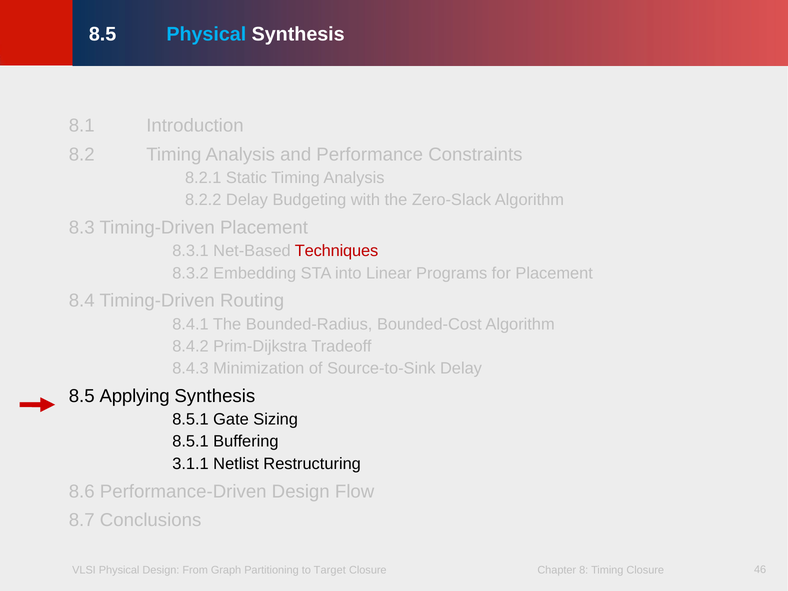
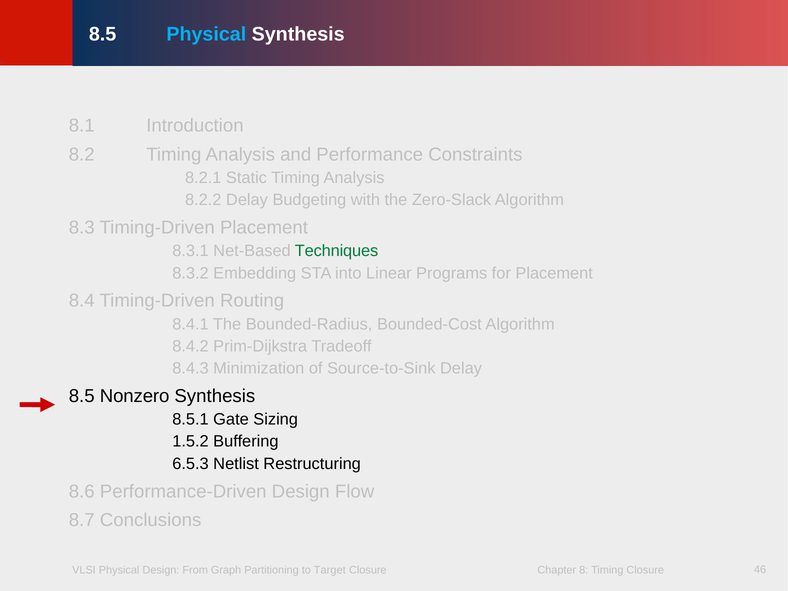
Techniques colour: red -> green (337, 251)
Applying: Applying -> Nonzero (135, 396)
8.5.1: 8.5.1 -> 1.5.2 (191, 442)
3.1.1: 3.1.1 -> 6.5.3 (191, 464)
